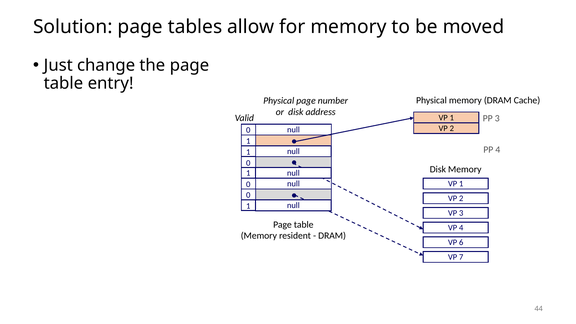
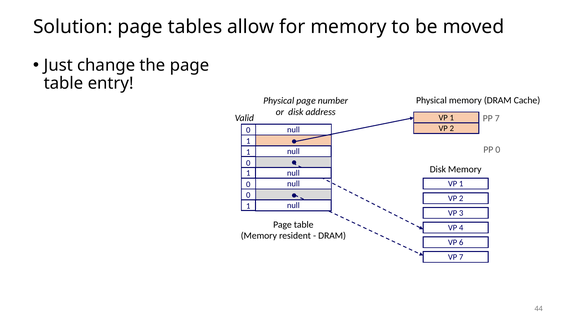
PP 3: 3 -> 7 (497, 118)
PP 4: 4 -> 0 (498, 150)
